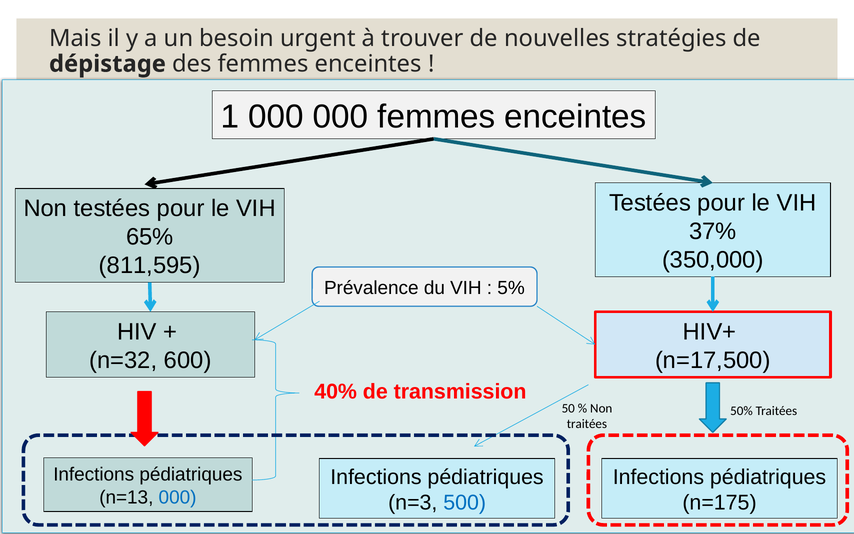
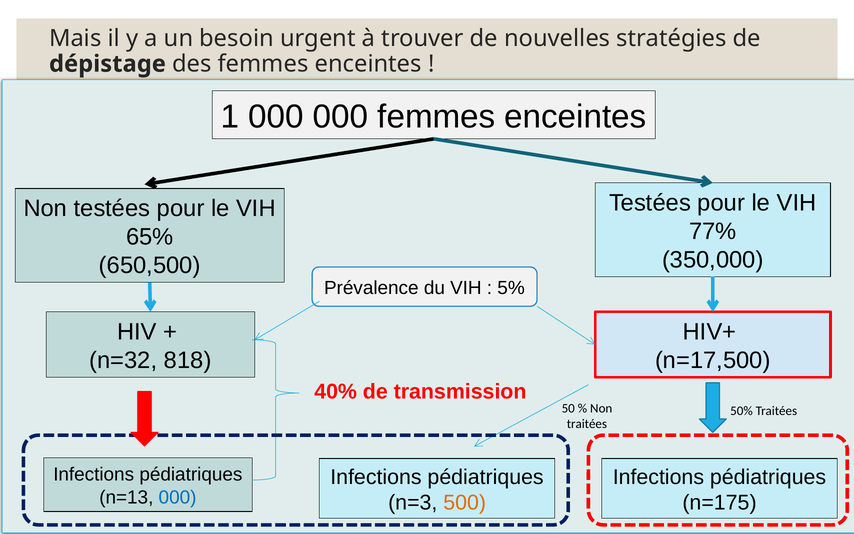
37%: 37% -> 77% (713, 231)
811,595: 811,595 -> 650,500 (150, 265)
600: 600 -> 818 (188, 360)
500 colour: blue -> orange (465, 502)
